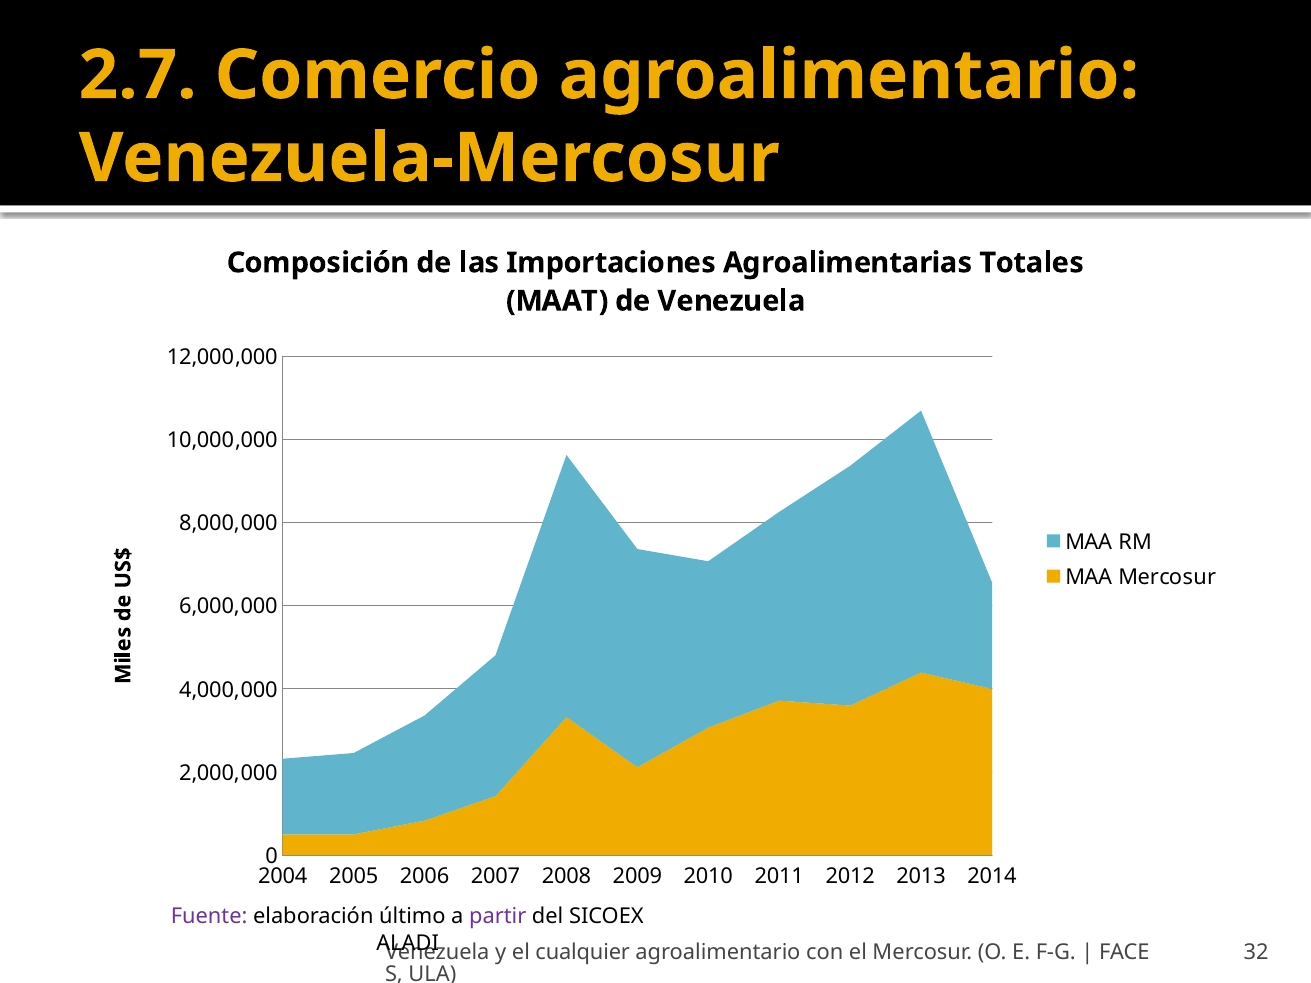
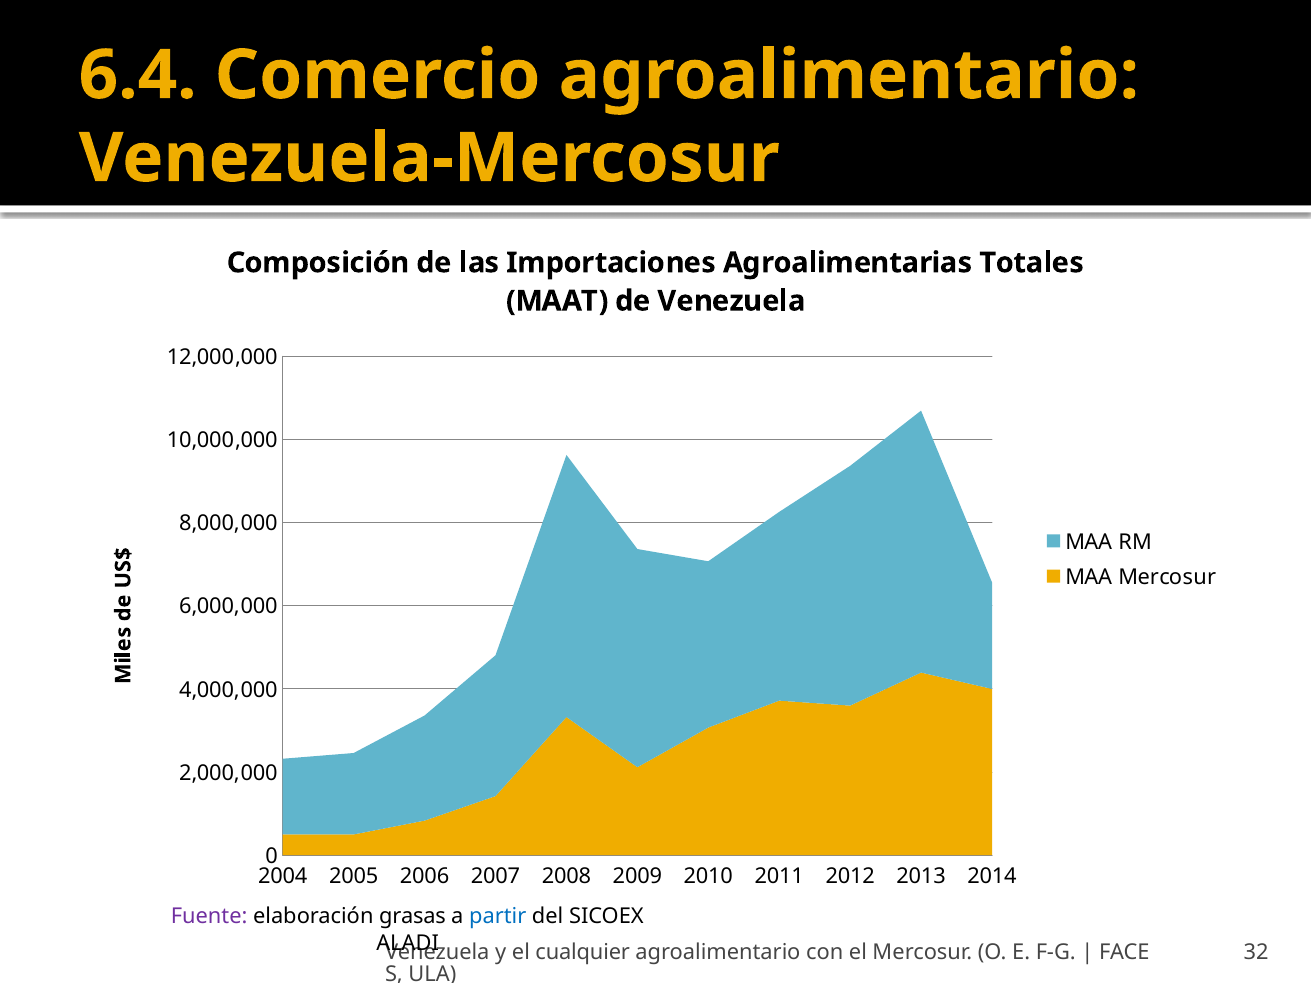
2.7: 2.7 -> 6.4 (138, 75)
último: último -> grasas (413, 917)
partir colour: purple -> blue (498, 917)
